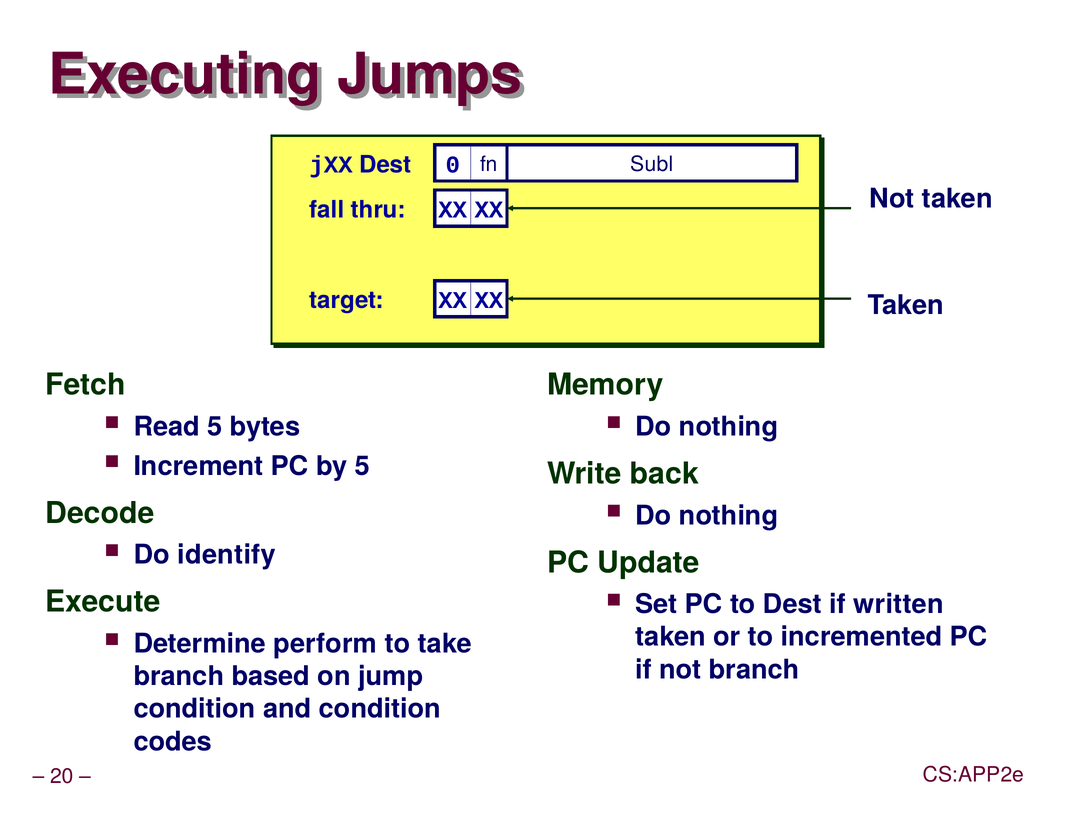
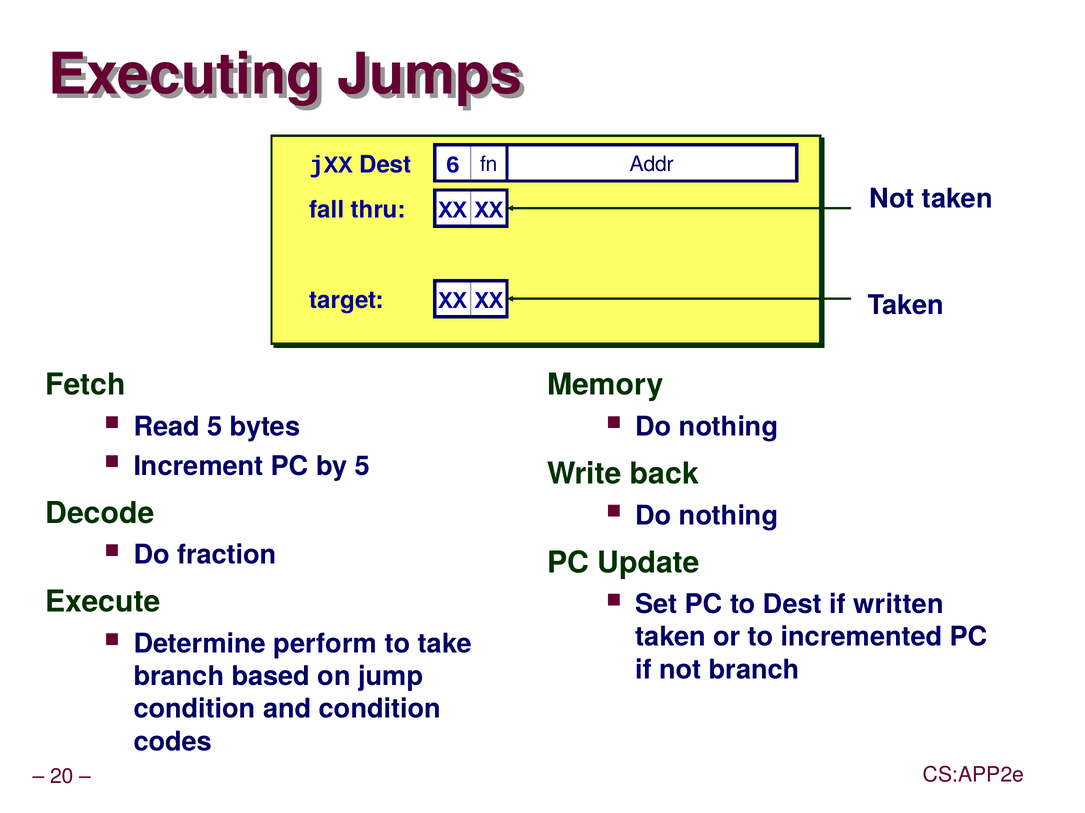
0: 0 -> 6 (453, 165)
Subl: Subl -> Addr (652, 164)
identify: identify -> fraction (227, 555)
